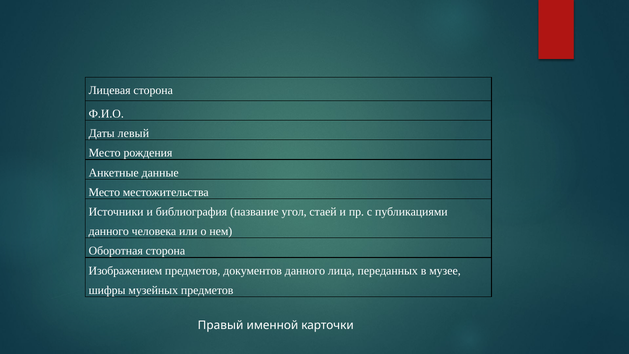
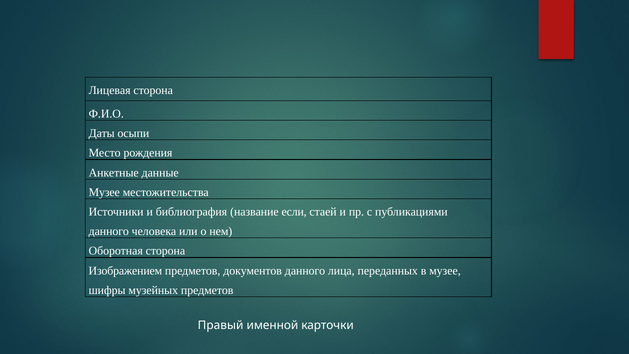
левый: левый -> осыпи (133, 133)
Место: Место -> Музее (104, 192)
угол: угол -> если (294, 212)
